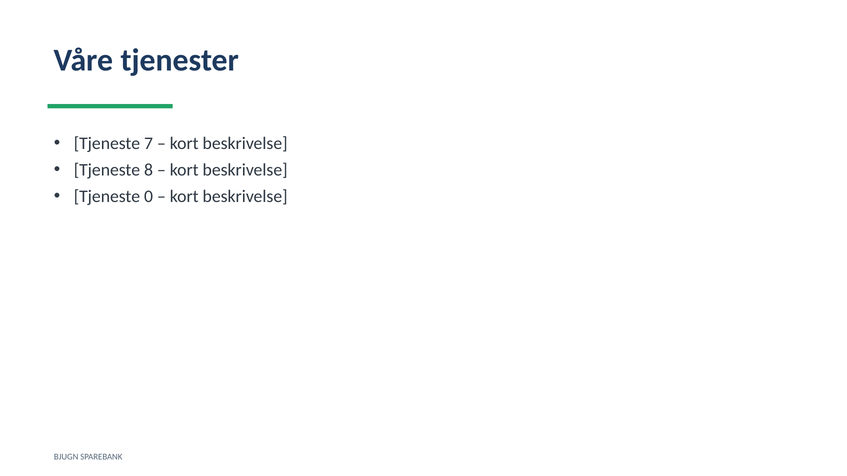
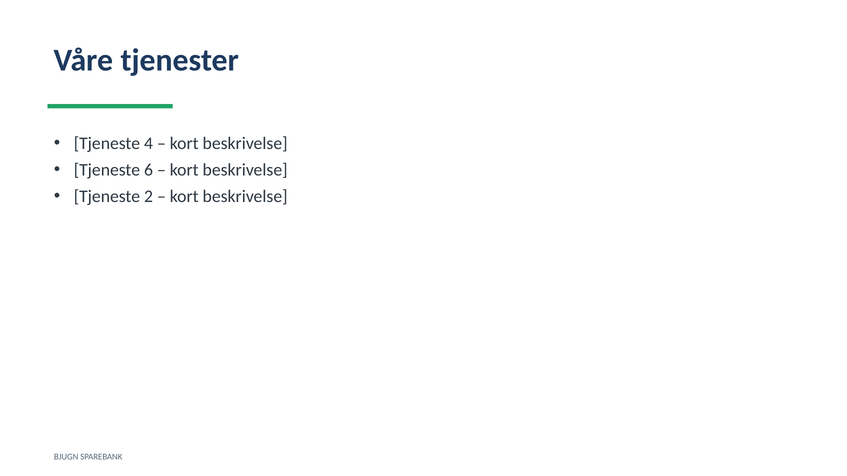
7: 7 -> 4 (148, 143)
8: 8 -> 6 (148, 170)
0: 0 -> 2 (148, 196)
